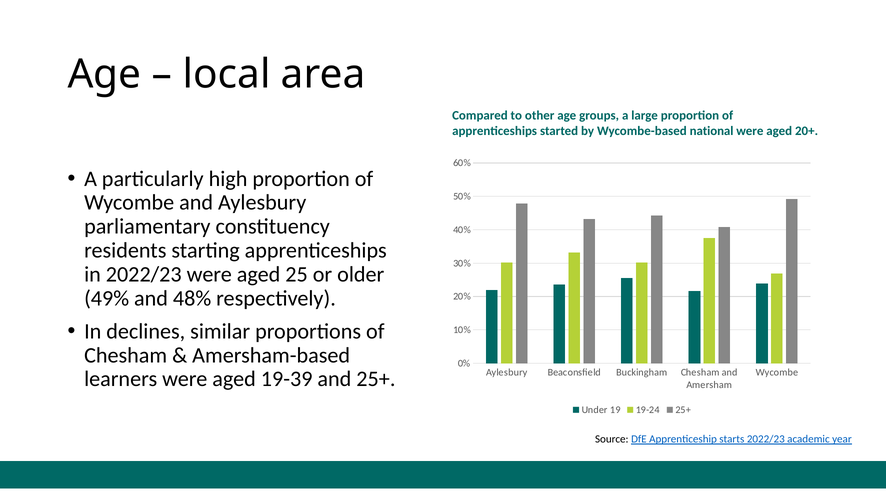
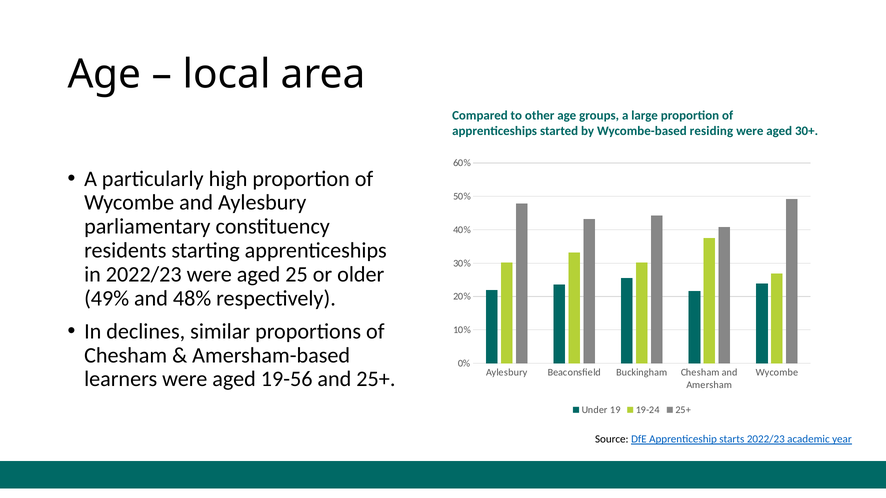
national: national -> residing (711, 131)
20+: 20+ -> 30+ (807, 131)
19-39: 19-39 -> 19-56 (287, 379)
